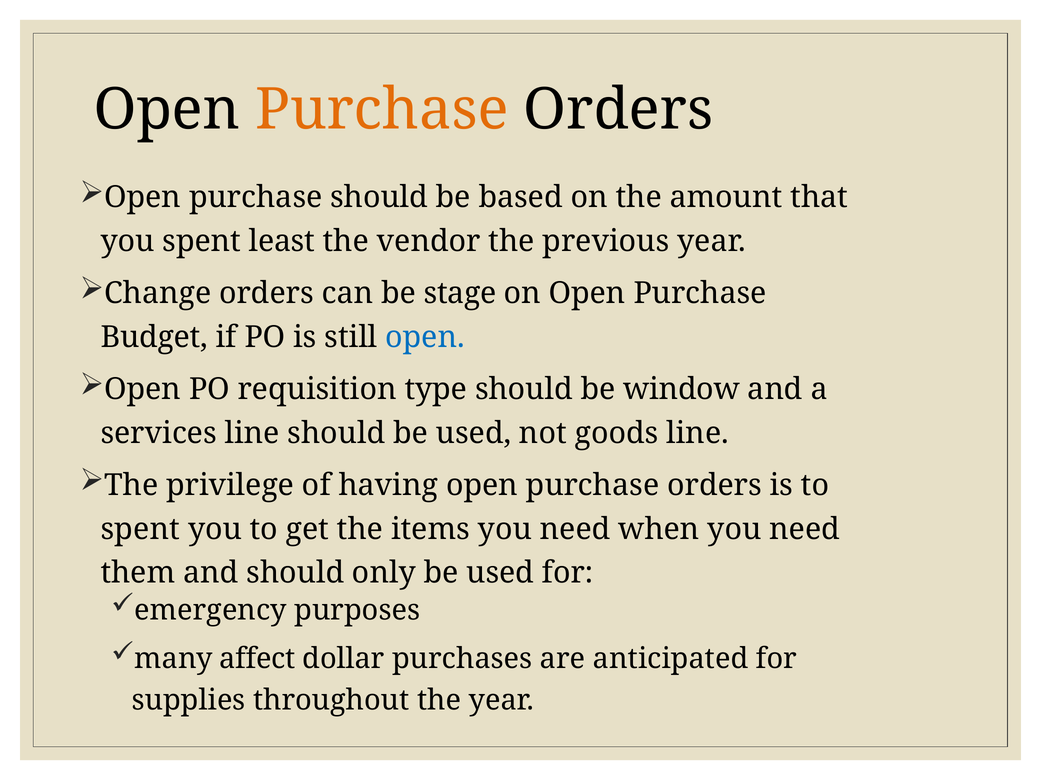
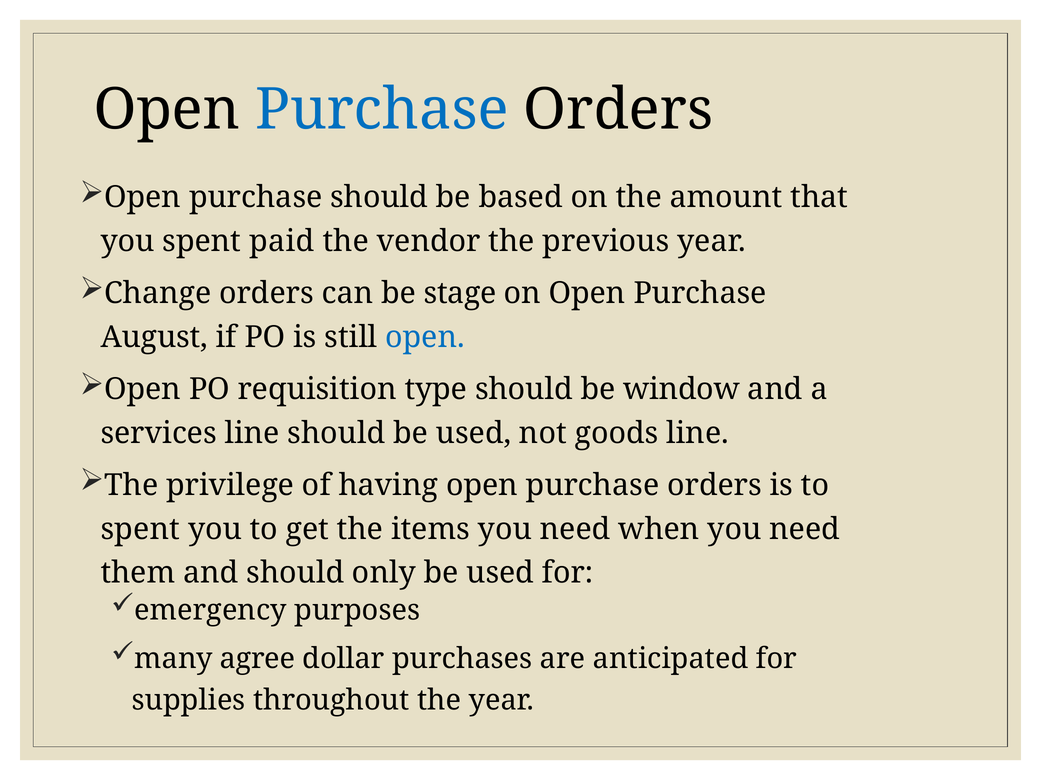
Purchase colour: orange -> blue (382, 110)
least: least -> paid (282, 241)
Budget: Budget -> August (154, 337)
affect: affect -> agree (257, 659)
